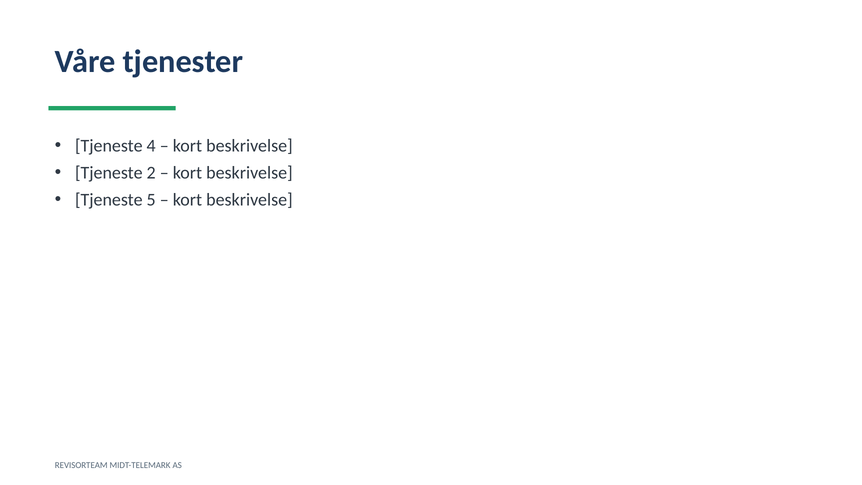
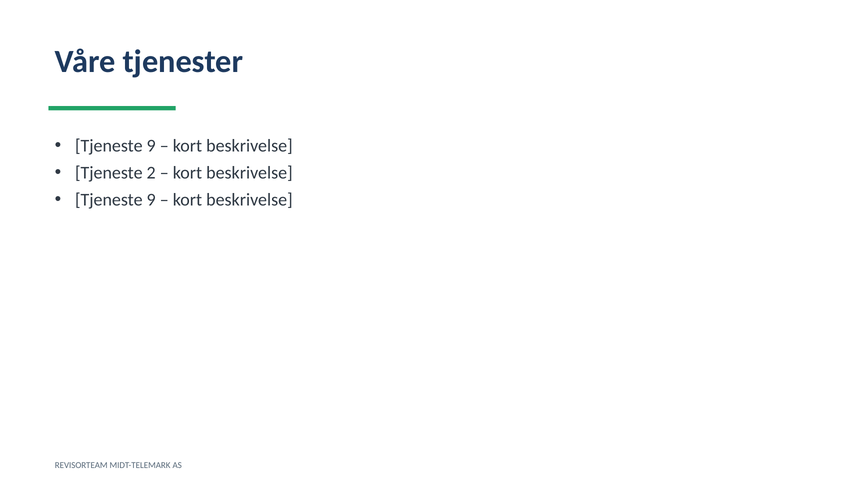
4: 4 -> 9 (151, 146)
5: 5 -> 9 (151, 200)
